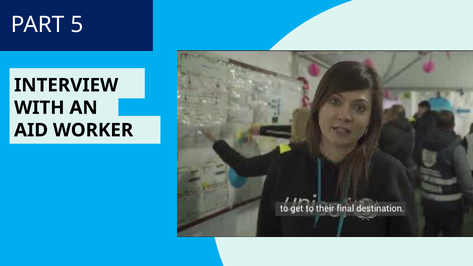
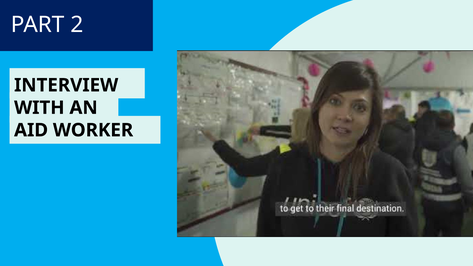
5: 5 -> 2 (77, 25)
